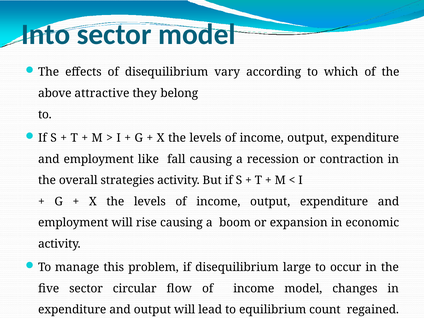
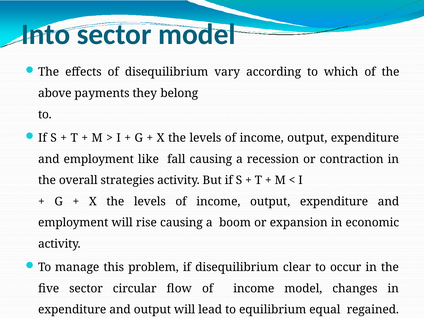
attractive: attractive -> payments (102, 93)
large: large -> clear (297, 267)
count: count -> equal (325, 310)
